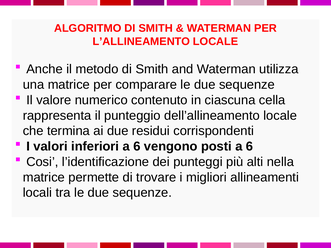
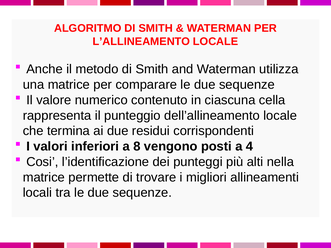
inferiori a 6: 6 -> 8 (137, 147)
posti a 6: 6 -> 4 (250, 147)
